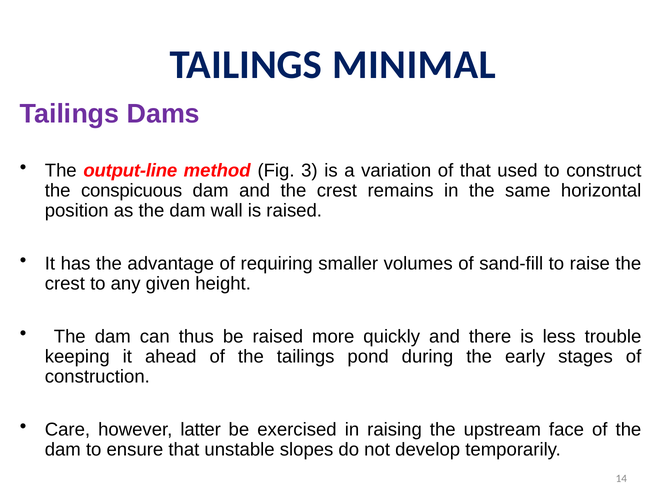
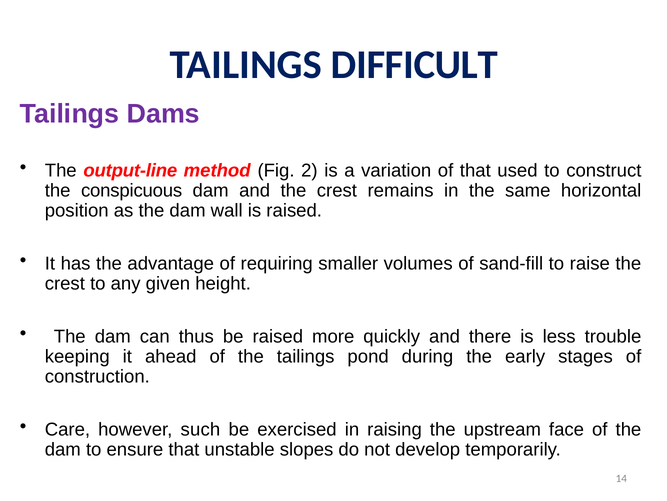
MINIMAL: MINIMAL -> DIFFICULT (414, 65)
3: 3 -> 2 (309, 170)
latter: latter -> such (200, 429)
